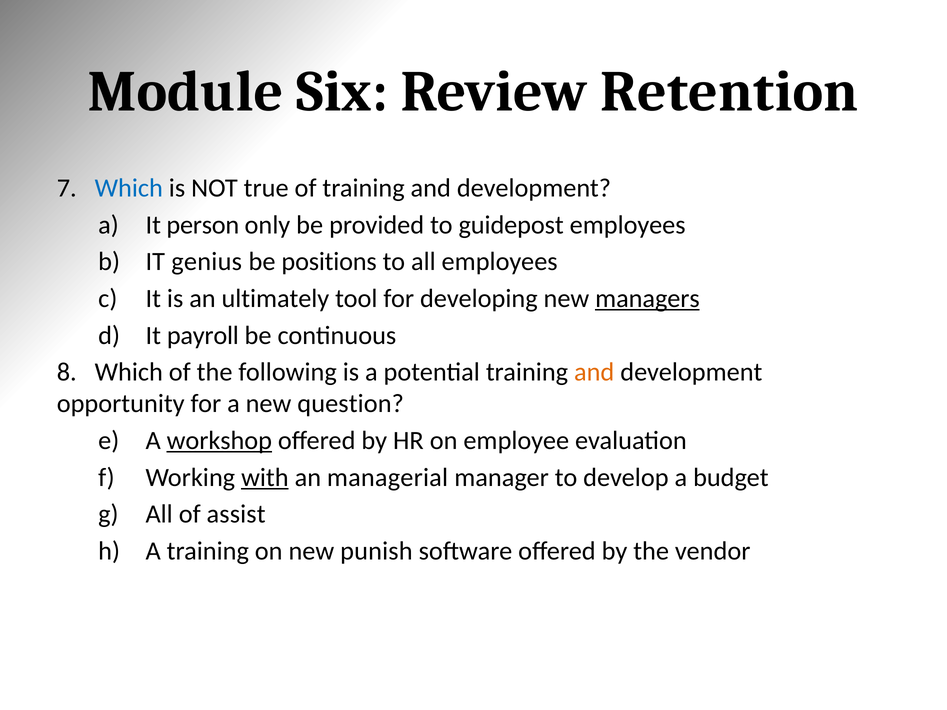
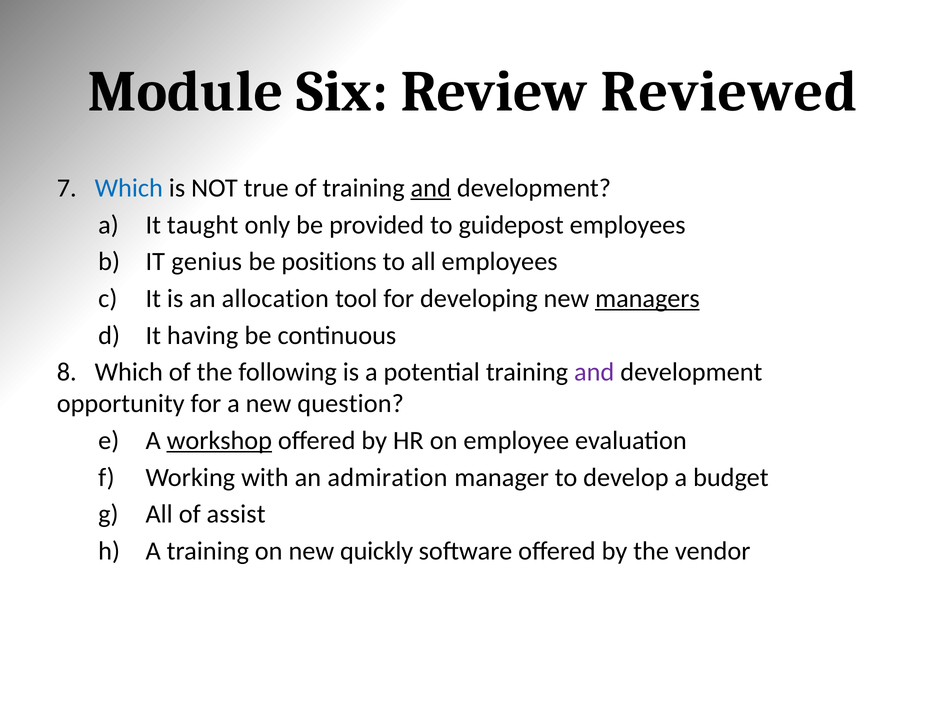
Retention: Retention -> Reviewed (729, 92)
and underline: none -> present (431, 188)
person: person -> taught (203, 225)
ultimately: ultimately -> allocation (275, 299)
payroll: payroll -> having (203, 335)
and colour: orange -> purple (594, 372)
with underline: present -> none (265, 478)
managerial: managerial -> admiration (387, 478)
punish: punish -> quickly (377, 551)
